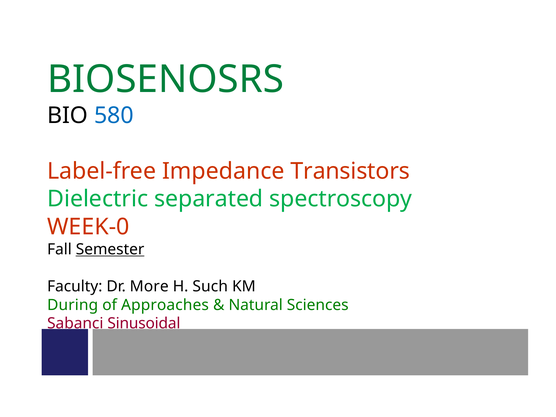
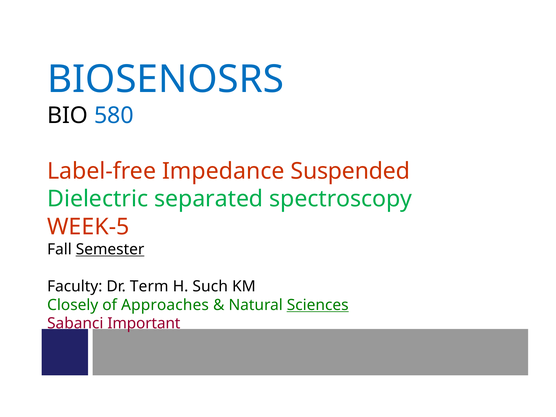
BIOSENOSRS colour: green -> blue (166, 80)
Transistors: Transistors -> Suspended (350, 171)
WEEK-0: WEEK-0 -> WEEK-5 (88, 227)
More: More -> Term (149, 286)
During: During -> Closely (73, 305)
Sciences underline: none -> present (318, 305)
Sinusoidal: Sinusoidal -> Important (144, 323)
